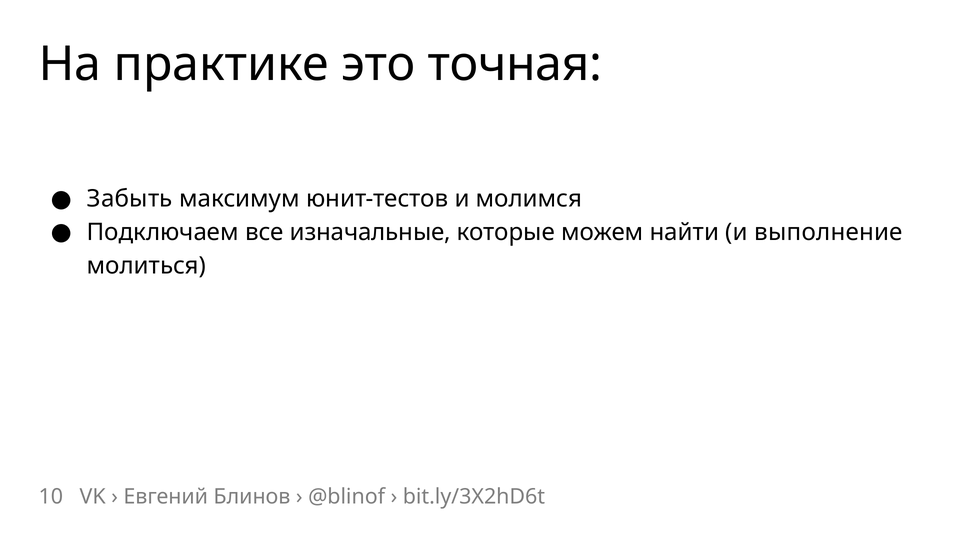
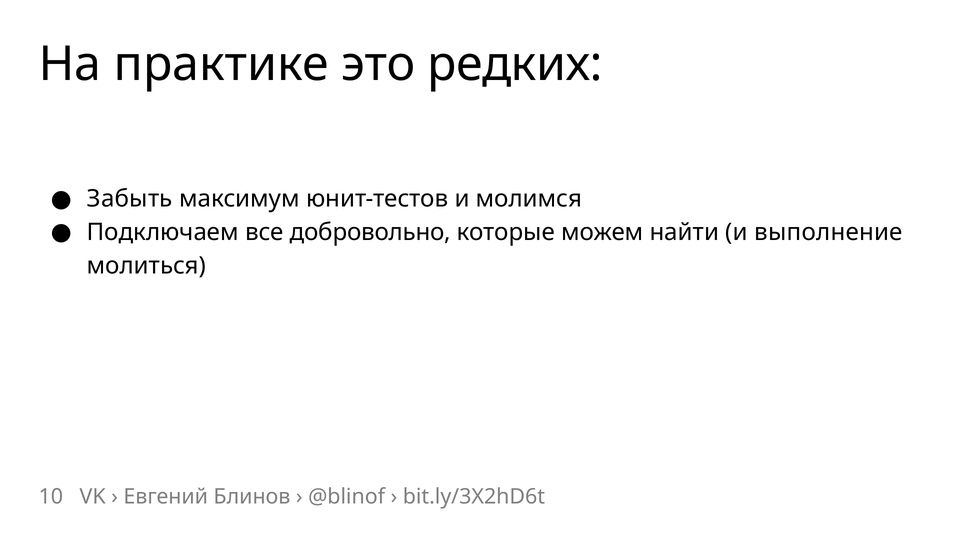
точная: точная -> редких (515, 64)
изначальные: изначальные -> добровольно (370, 232)
